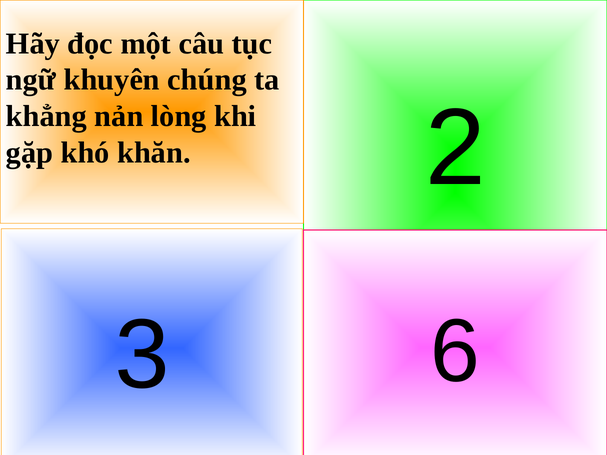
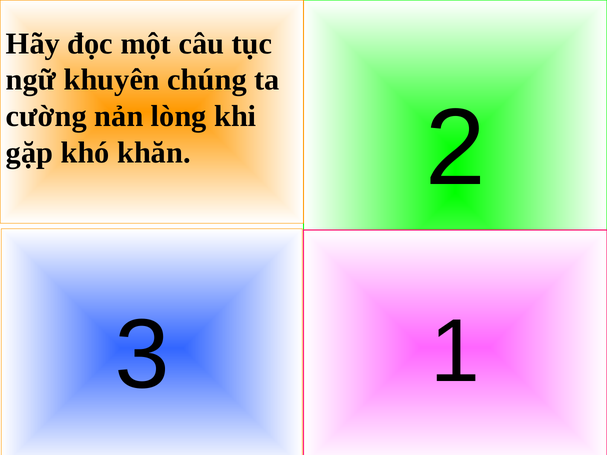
khẳng: khẳng -> cường (46, 116)
6: 6 -> 1 (455, 352)
